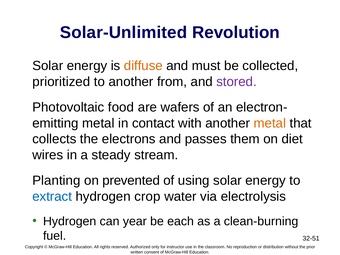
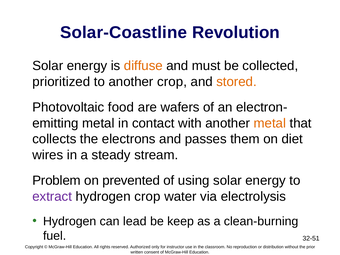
Solar-Unlimited: Solar-Unlimited -> Solar-Coastline (124, 33)
another from: from -> crop (172, 82)
stored colour: purple -> orange (237, 82)
Planting: Planting -> Problem (57, 181)
extract colour: blue -> purple (52, 196)
year: year -> lead (135, 221)
each: each -> keep (181, 221)
